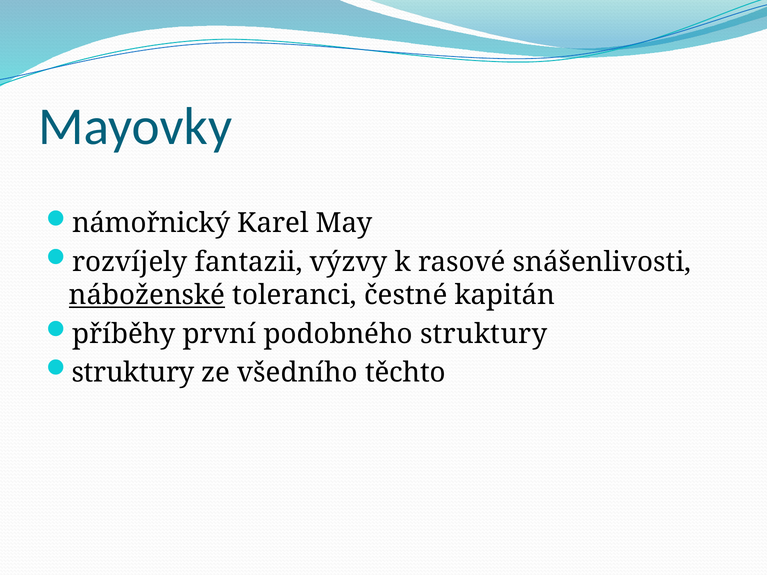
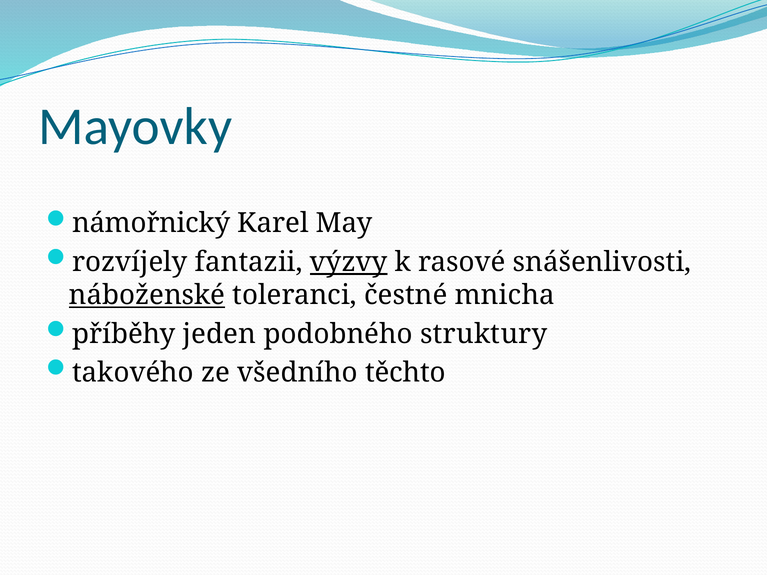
výzvy underline: none -> present (349, 262)
kapitán: kapitán -> mnicha (505, 295)
první: první -> jeden (219, 334)
struktury: struktury -> takového (133, 373)
